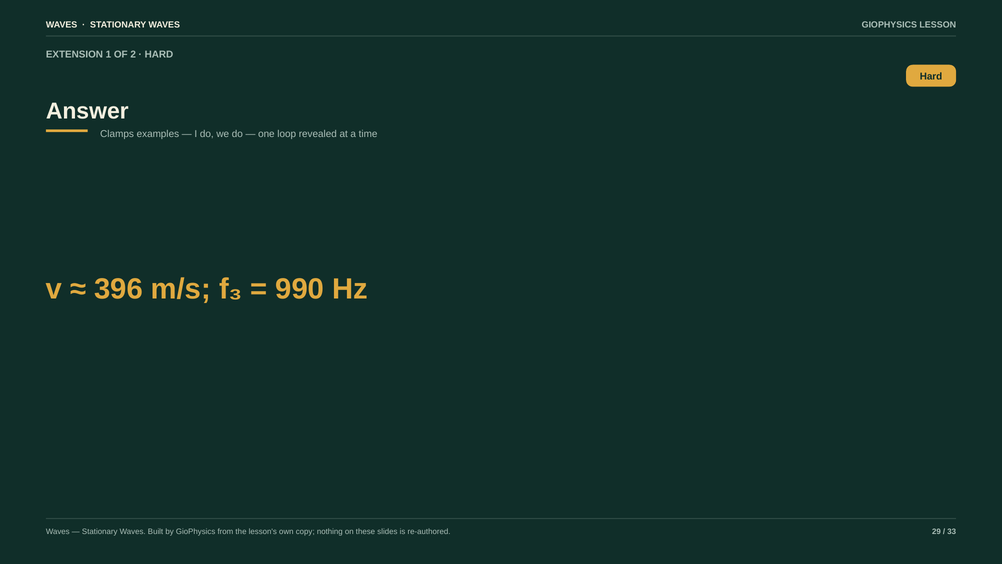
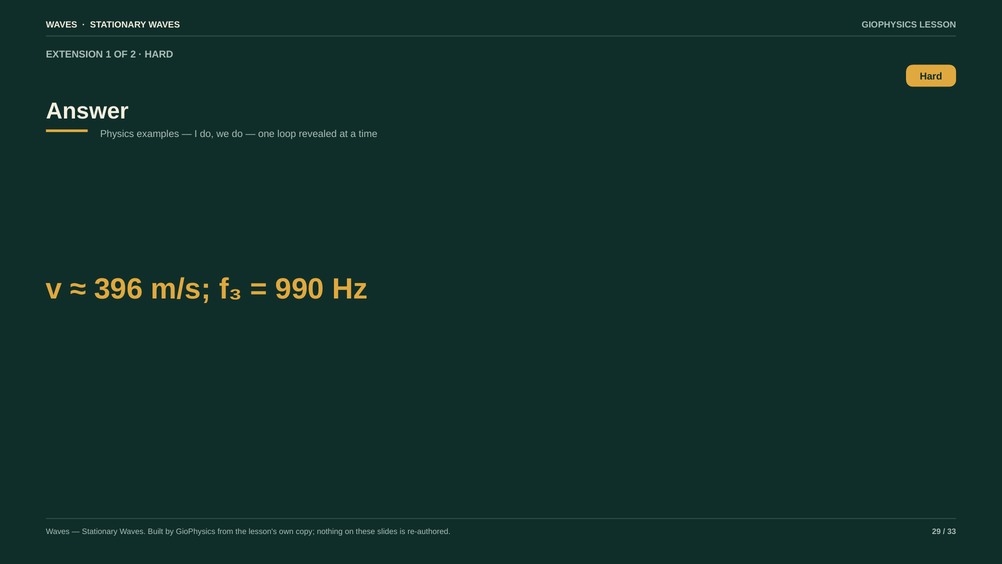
Clamps: Clamps -> Physics (117, 134)
